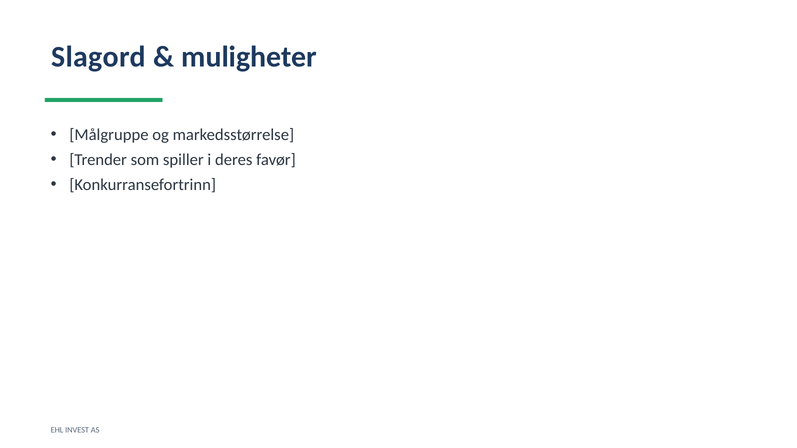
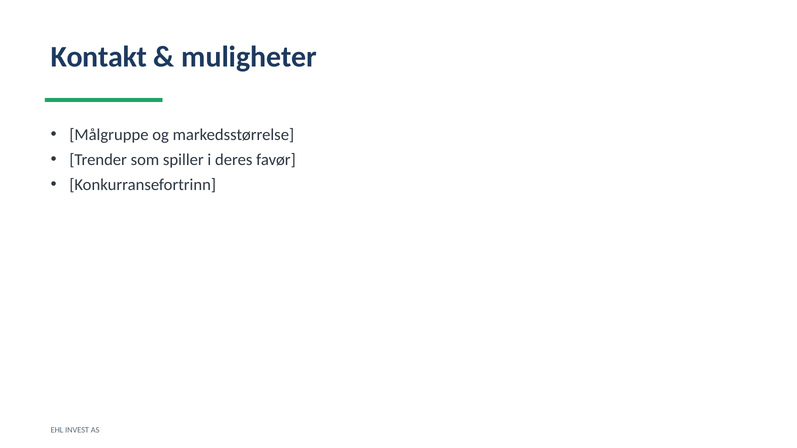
Slagord: Slagord -> Kontakt (99, 57)
